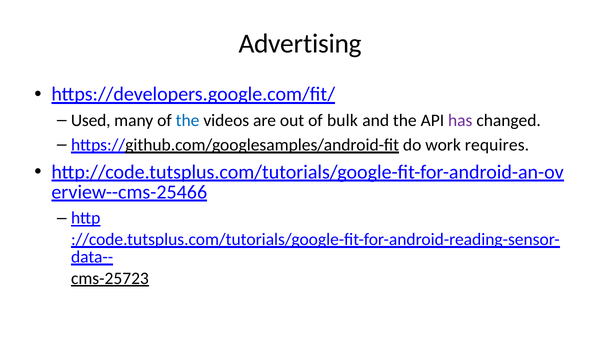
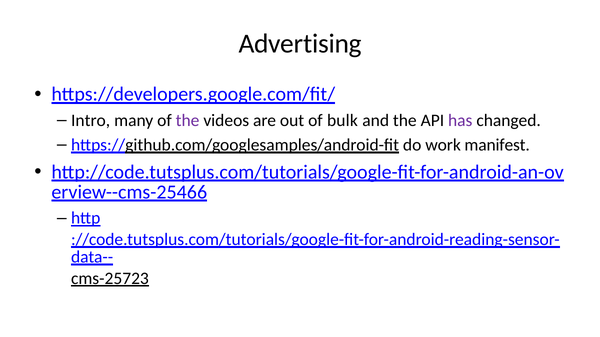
Used: Used -> Intro (91, 121)
the colour: blue -> purple (188, 121)
requires: requires -> manifest (497, 145)
